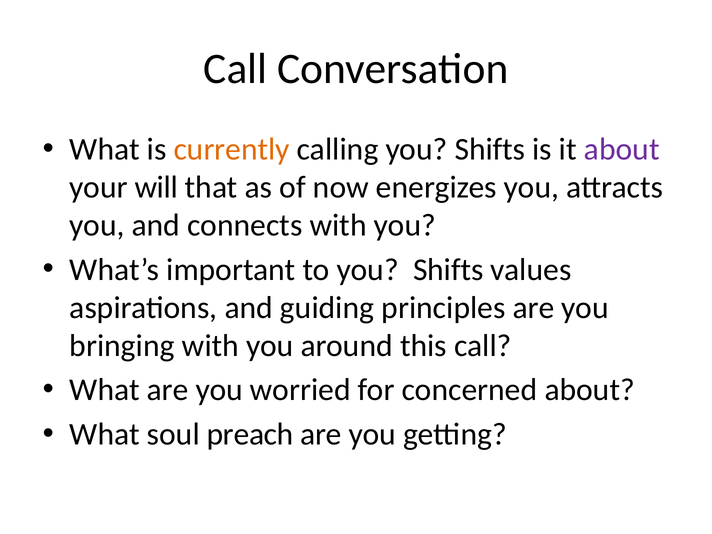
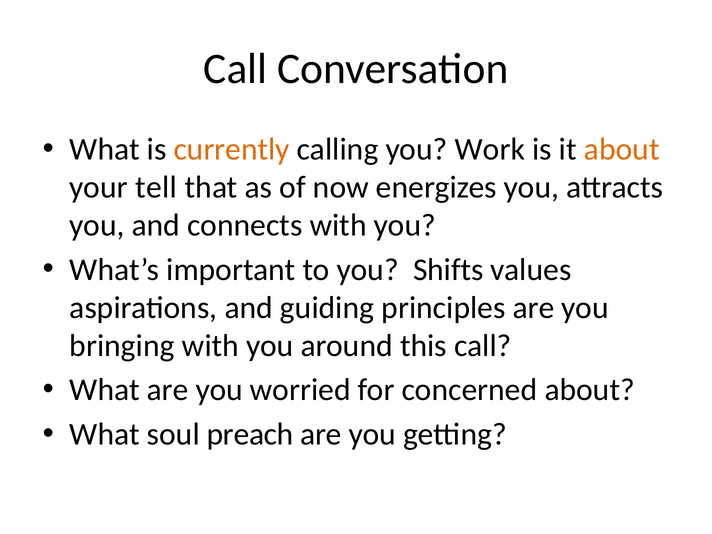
calling you Shifts: Shifts -> Work (490, 149)
about colour: purple -> orange (622, 149)
will: will -> tell (156, 187)
